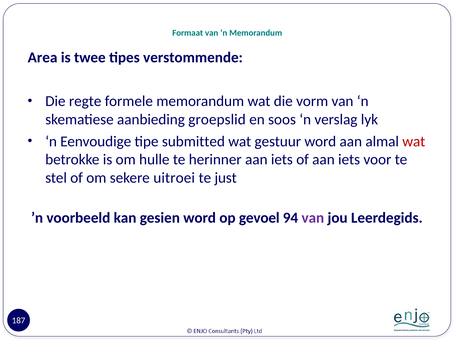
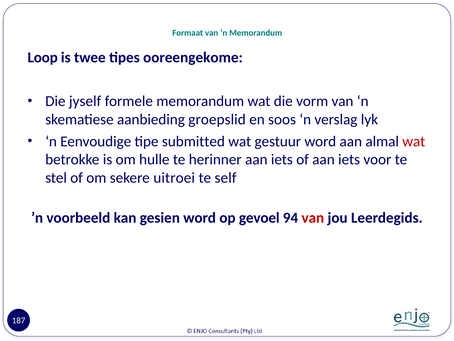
Area: Area -> Loop (43, 58)
verstommende: verstommende -> ooreengekome (193, 58)
regte: regte -> jyself (85, 101)
just: just -> self (226, 177)
van colour: purple -> red (313, 217)
